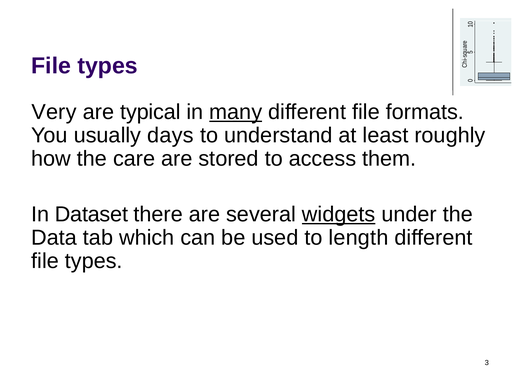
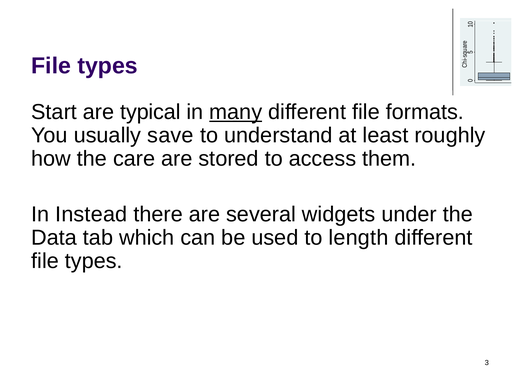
Very: Very -> Start (54, 112)
days: days -> save (171, 135)
Dataset: Dataset -> Instead (91, 214)
widgets underline: present -> none (339, 214)
